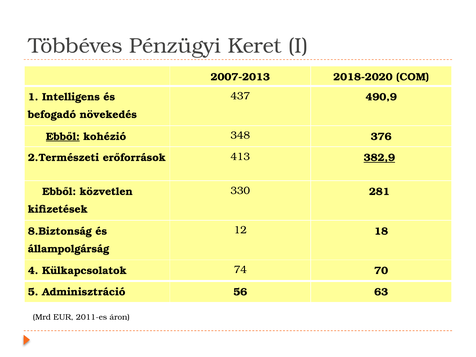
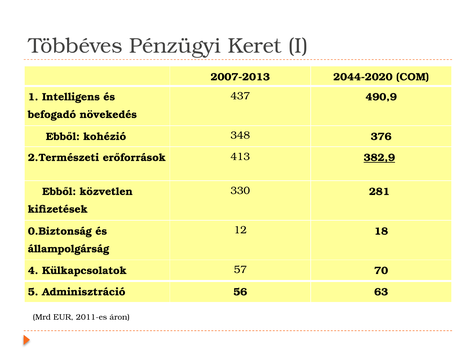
2018-2020: 2018-2020 -> 2044-2020 (363, 77)
Ebből underline: present -> none (63, 137)
8.Biztonság: 8.Biztonság -> 0.Biztonság (60, 231)
74: 74 -> 57 (240, 270)
